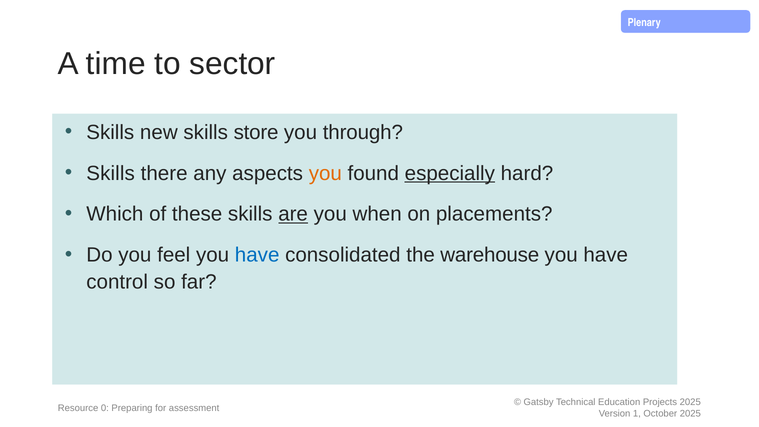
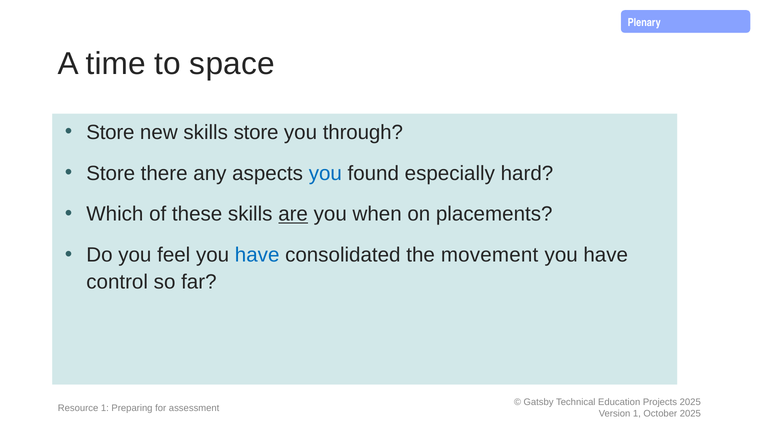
sector: sector -> space (232, 64)
Skills: Skills -> Store (110, 132)
Skills: Skills -> Store (111, 173)
you colour: orange -> blue (325, 173)
especially underline: present -> none (450, 173)
warehouse: warehouse -> movement (490, 255)
Resource 0: 0 -> 1 (105, 408)
